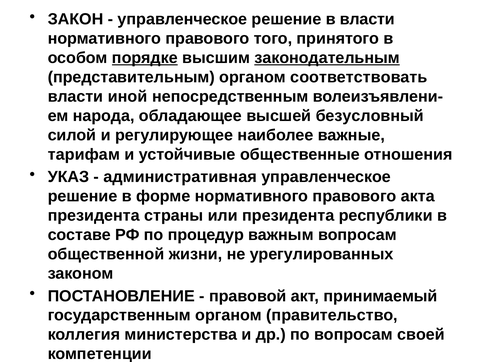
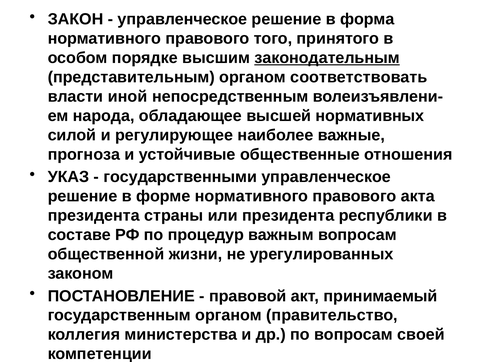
в власти: власти -> форма (367, 19)
порядке underline: present -> none (145, 58)
безусловный: безусловный -> нормативных (370, 116)
тарифам: тарифам -> прогноза (84, 155)
административная: административная -> государственными (180, 177)
